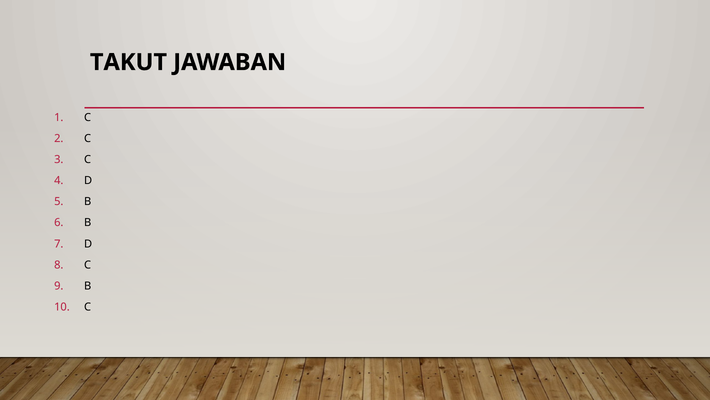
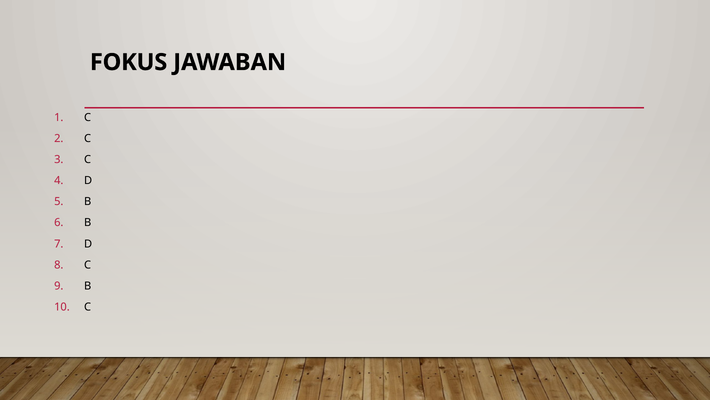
TAKUT: TAKUT -> FOKUS (129, 62)
